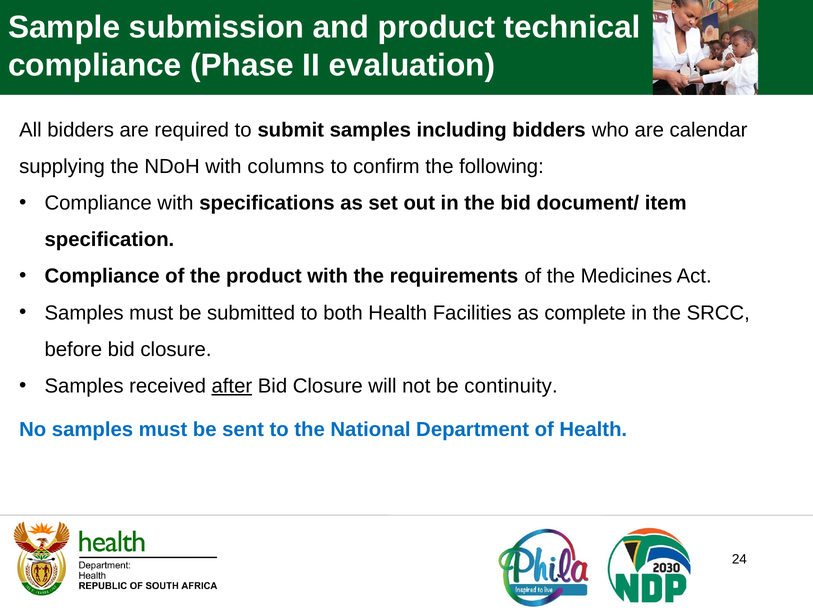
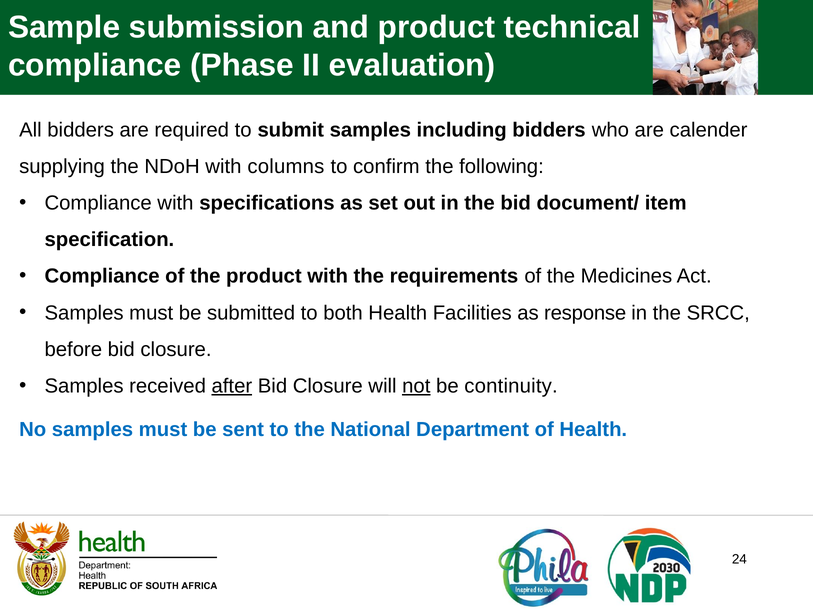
calendar: calendar -> calender (709, 130)
complete: complete -> response (585, 313)
not underline: none -> present (416, 386)
